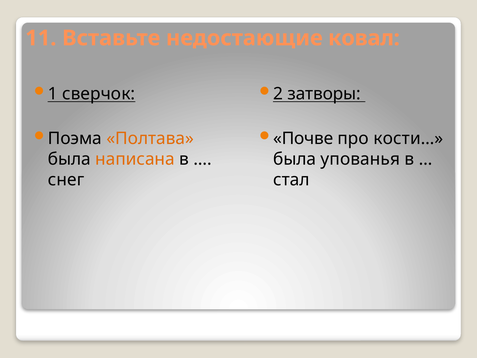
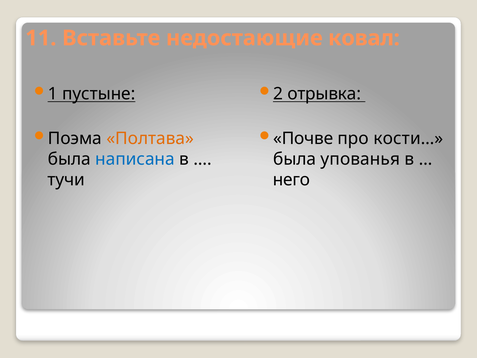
сверчок: сверчок -> пустыне (99, 94)
затворы: затворы -> отрывка (324, 94)
написана colour: orange -> blue (135, 159)
снег: снег -> тучи (66, 180)
стал: стал -> него (292, 180)
